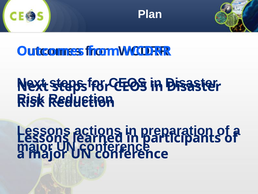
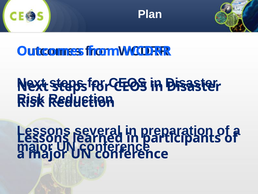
actions: actions -> several (98, 130)
